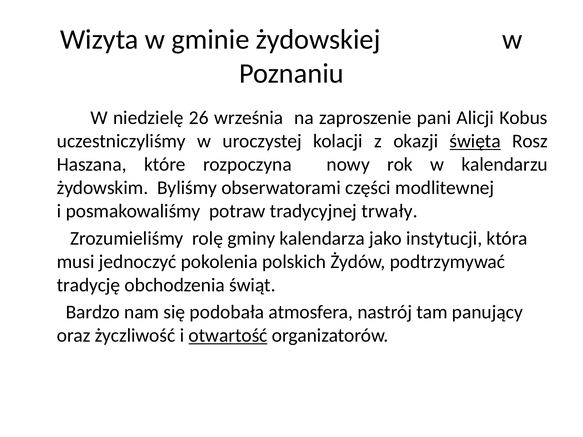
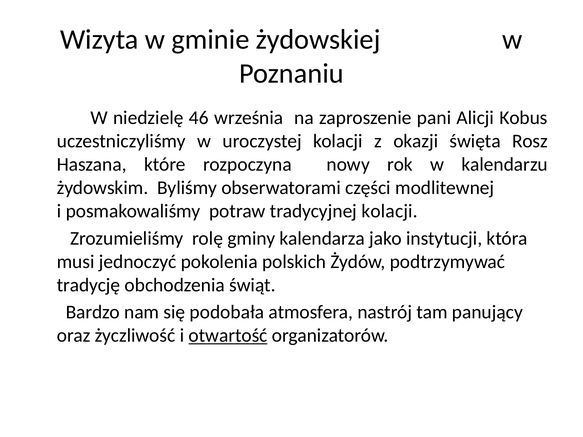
26: 26 -> 46 (199, 118)
święta underline: present -> none (475, 141)
tradycyjnej trwały: trwały -> kolacji (390, 211)
